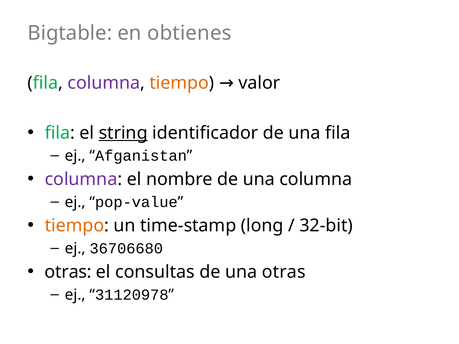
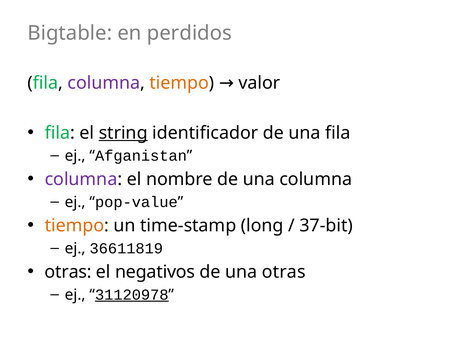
obtienes: obtienes -> perdidos (189, 33)
32-bit: 32-bit -> 37-bit (326, 226)
36706680: 36706680 -> 36611819 (126, 248)
consultas: consultas -> negativos (155, 272)
31120978 underline: none -> present (132, 295)
